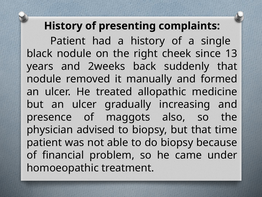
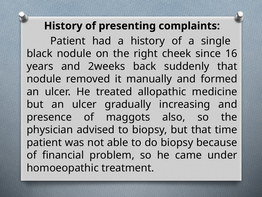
13: 13 -> 16 (231, 54)
